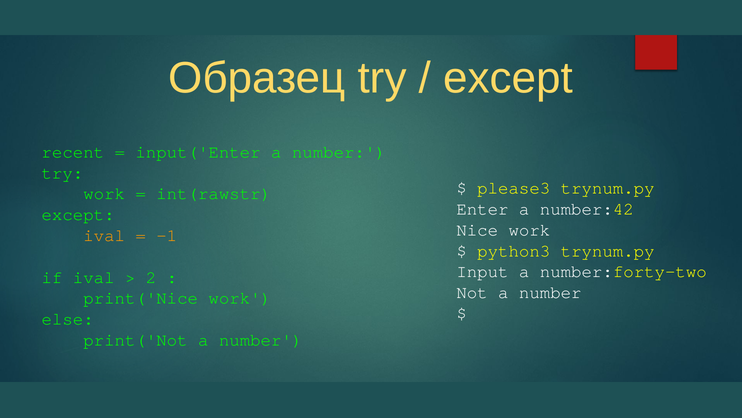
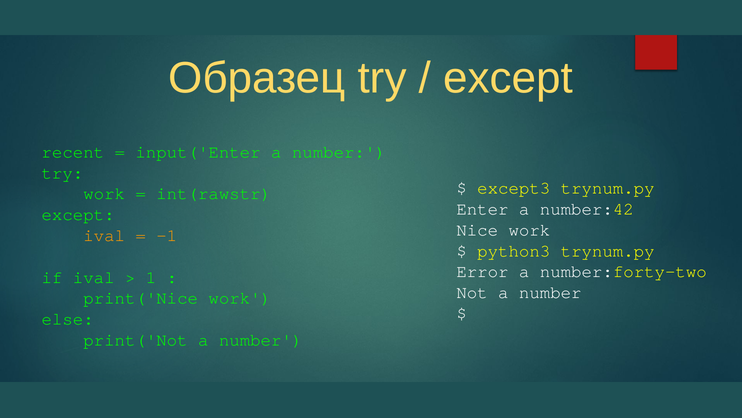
please3: please3 -> except3 (514, 188)
Input: Input -> Error (482, 271)
2: 2 -> 1 (151, 277)
